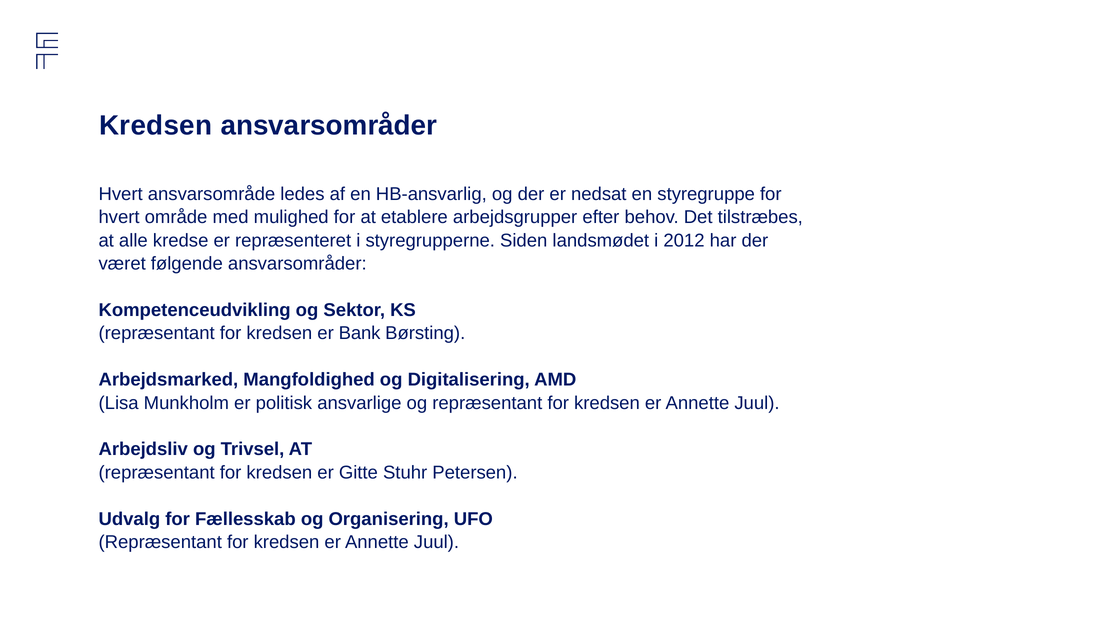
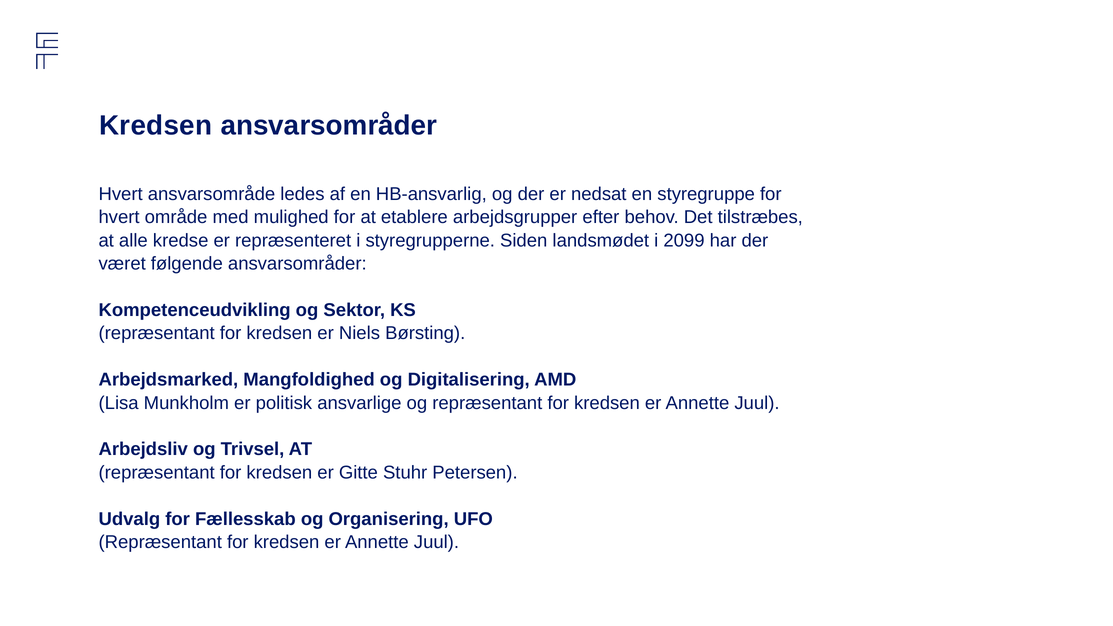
2012: 2012 -> 2099 (684, 241)
Bank: Bank -> Niels (359, 333)
